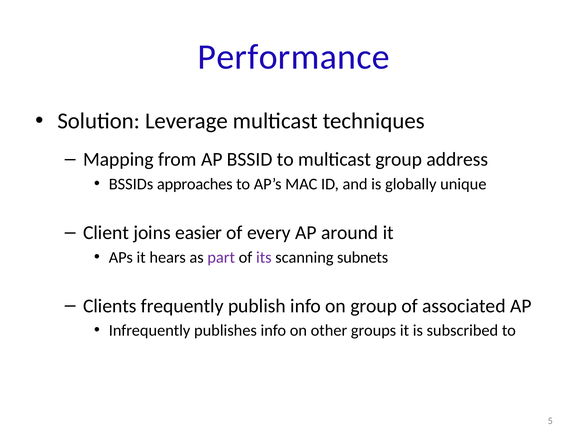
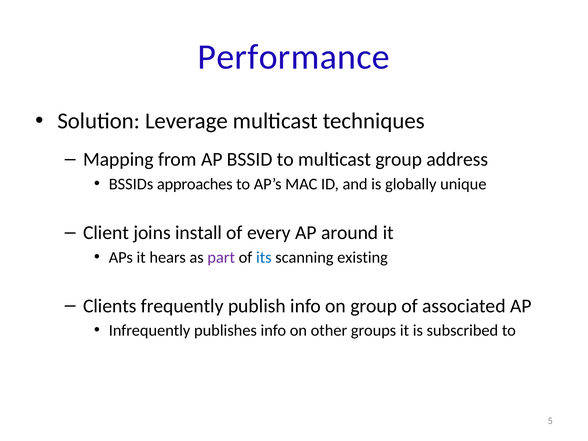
easier: easier -> install (199, 233)
its colour: purple -> blue (264, 257)
subnets: subnets -> existing (363, 257)
